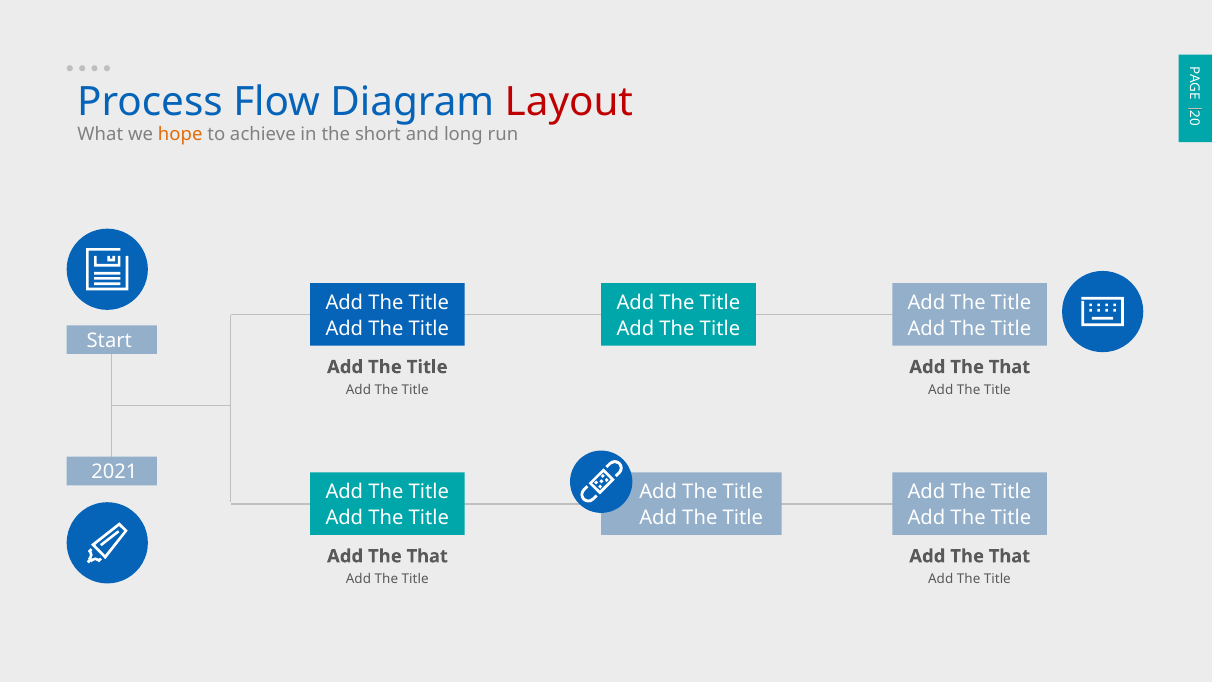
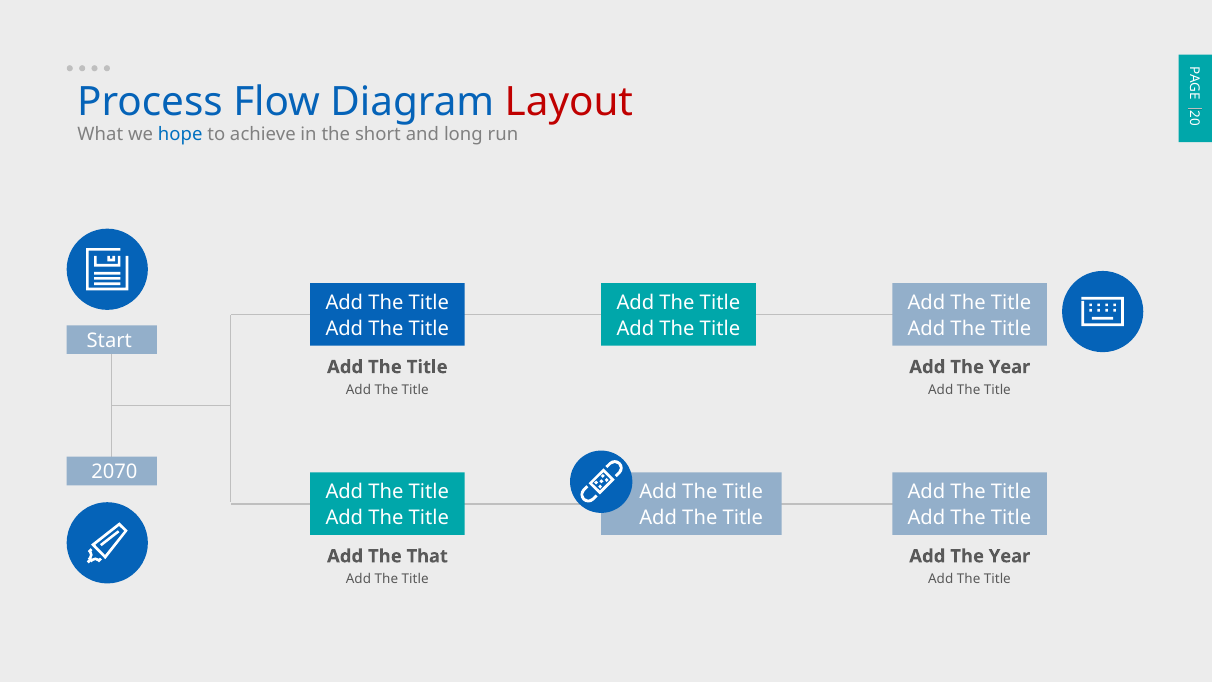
hope colour: orange -> blue (180, 135)
That: That -> Year (1009, 367)
2021: 2021 -> 2070 (114, 472)
That: That -> Year (1009, 556)
